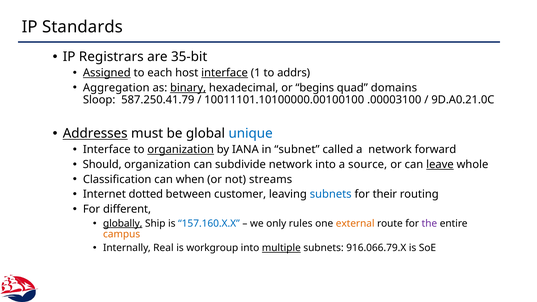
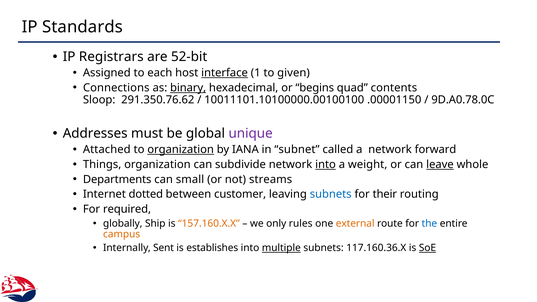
35-bit: 35-bit -> 52-bit (189, 57)
Assigned underline: present -> none (107, 73)
addrs: addrs -> given (294, 73)
Aggregation: Aggregation -> Connections (116, 88)
domains: domains -> contents (394, 88)
587.250.41.79: 587.250.41.79 -> 291.350.76.62 (158, 100)
.00003100: .00003100 -> .00001150 (394, 100)
9D.A0.21.0C: 9D.A0.21.0C -> 9D.A0.78.0C (463, 100)
Addresses underline: present -> none (95, 134)
unique colour: blue -> purple (251, 134)
Interface: Interface -> Attached (107, 150)
Should: Should -> Things (102, 165)
into underline: none -> present (326, 165)
source: source -> weight (368, 165)
Classification: Classification -> Departments (117, 179)
when: when -> small (190, 179)
different: different -> required (127, 209)
globally underline: present -> none (123, 223)
157.160.X.X colour: blue -> orange (209, 223)
the colour: purple -> blue (429, 223)
Real: Real -> Sent (164, 248)
workgroup: workgroup -> establishes (212, 248)
916.066.79.X: 916.066.79.X -> 117.160.36.X (376, 248)
SoE underline: none -> present (427, 248)
